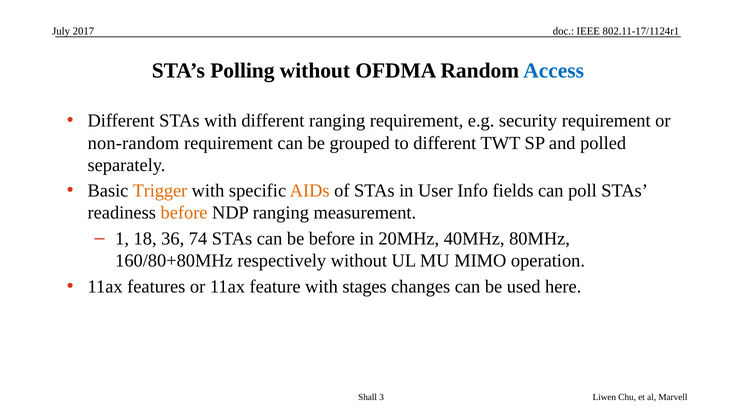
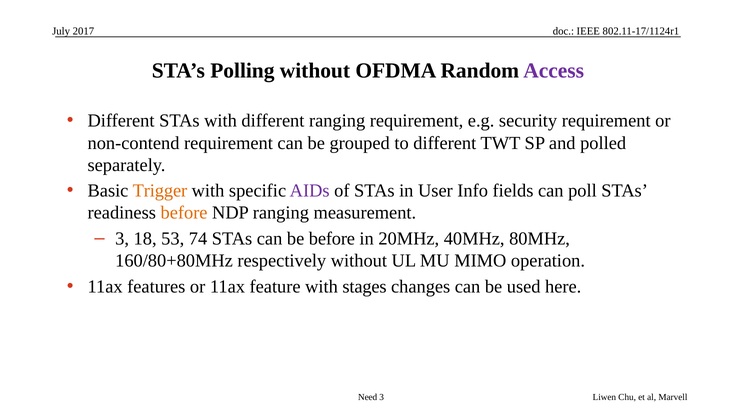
Access colour: blue -> purple (554, 70)
non-random: non-random -> non-contend (134, 143)
AIDs colour: orange -> purple (310, 191)
1: 1 -> 3 (122, 239)
36: 36 -> 53 (173, 239)
Shall: Shall -> Need (368, 397)
